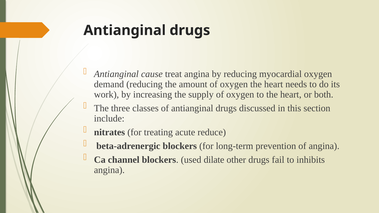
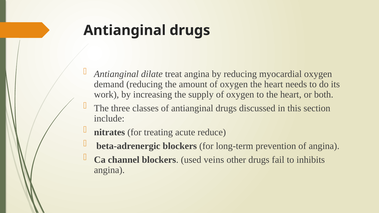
cause: cause -> dilate (152, 74)
dilate: dilate -> veins (214, 160)
